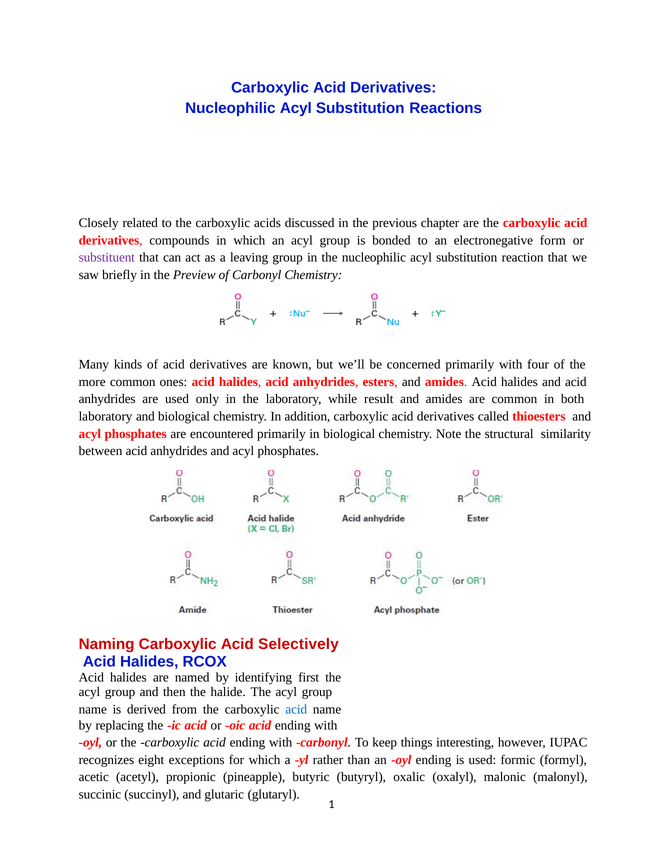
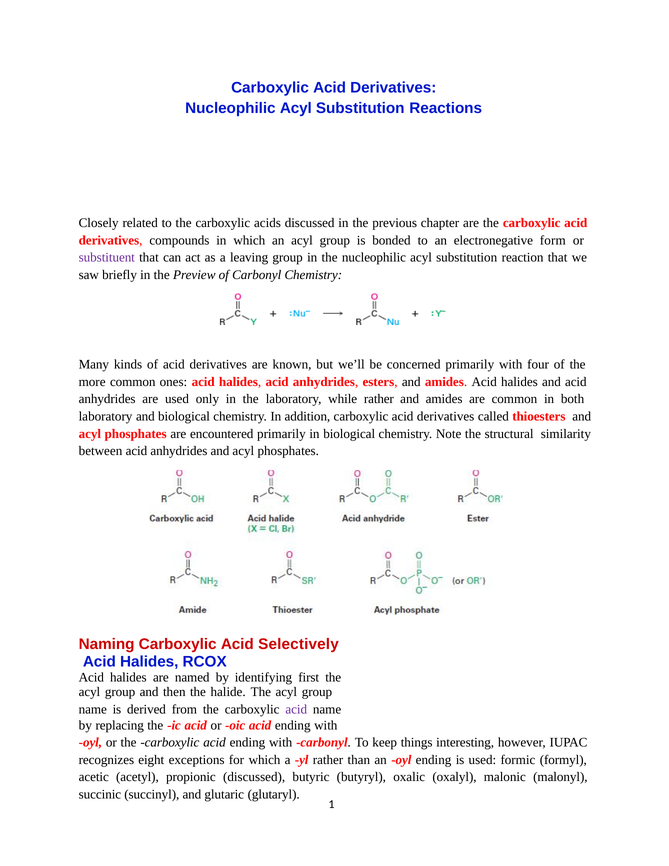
while result: result -> rather (379, 399)
acid colour: blue -> purple (296, 709)
propionic pineapple: pineapple -> discussed (254, 777)
